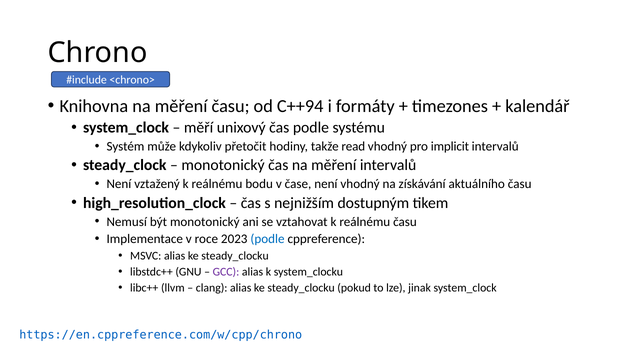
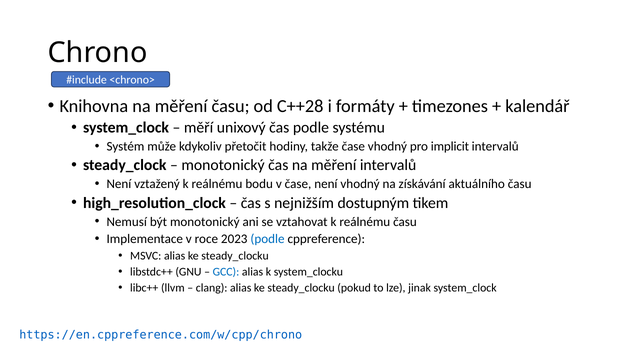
C++94: C++94 -> C++28 (300, 106)
takže read: read -> čase (353, 146)
GCC colour: purple -> blue (226, 271)
